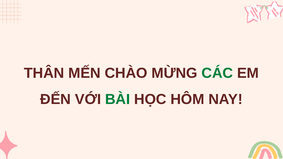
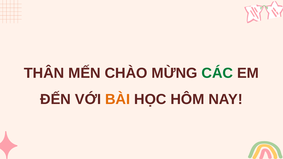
BÀI colour: green -> orange (118, 99)
